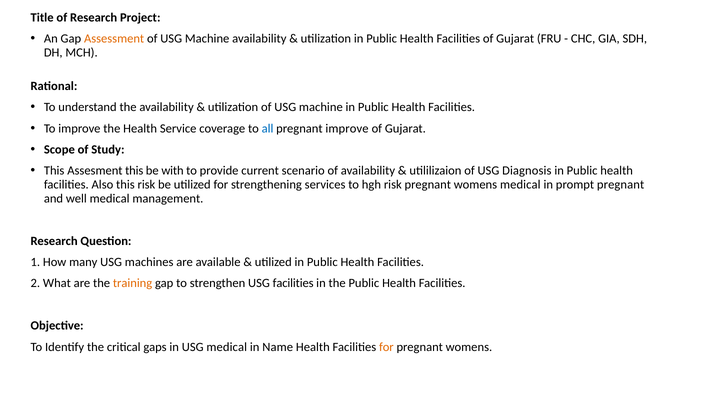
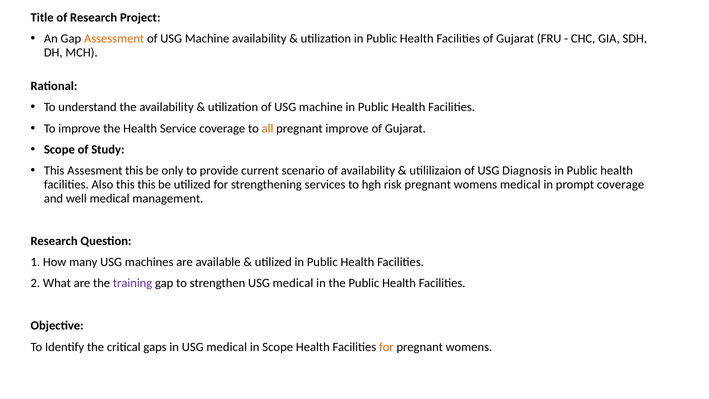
all colour: blue -> orange (268, 128)
with: with -> only (172, 171)
this risk: risk -> this (146, 185)
prompt pregnant: pregnant -> coverage (621, 185)
training colour: orange -> purple (133, 283)
strengthen USG facilities: facilities -> medical (293, 283)
in Name: Name -> Scope (278, 347)
